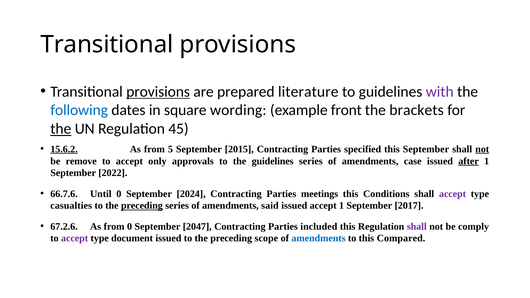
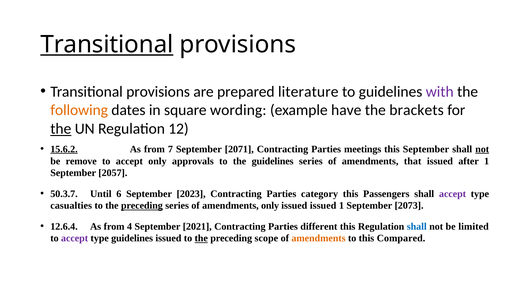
Transitional underline: none -> present (107, 45)
provisions underline: present -> none (158, 92)
following colour: blue -> orange (79, 110)
front: front -> have (346, 110)
45: 45 -> 12 (179, 129)
5: 5 -> 7 (170, 149)
2015: 2015 -> 2071 (239, 149)
specified: specified -> meetings (363, 149)
case: case -> that (413, 161)
after underline: present -> none (469, 161)
2022: 2022 -> 2057 (113, 173)
66.7.6: 66.7.6 -> 50.3.7 (64, 194)
Until 0: 0 -> 6 (119, 194)
2024: 2024 -> 2023 (191, 194)
meetings: meetings -> category (320, 194)
Conditions: Conditions -> Passengers (386, 194)
amendments said: said -> only (270, 206)
issued accept: accept -> issued (323, 206)
2017: 2017 -> 2073 (409, 206)
67.2.6: 67.2.6 -> 12.6.4 (64, 227)
from 0: 0 -> 4 (130, 227)
2047: 2047 -> 2021 (197, 227)
included: included -> different (319, 227)
shall colour: purple -> blue (417, 227)
comply: comply -> limited (474, 227)
type document: document -> guidelines (132, 238)
the underline: none -> present (201, 238)
amendments colour: blue -> orange (319, 238)
